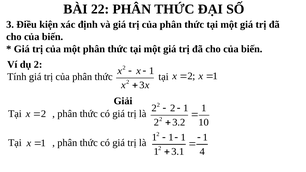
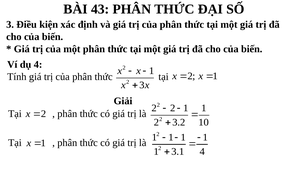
22: 22 -> 43 (100, 9)
dụ 2: 2 -> 4 (38, 65)
